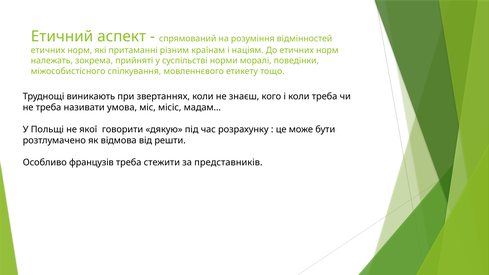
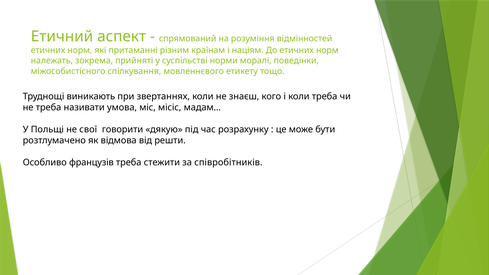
якої: якої -> свої (88, 129)
представників: представників -> співробітників (228, 162)
